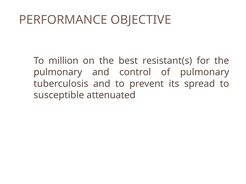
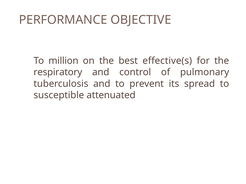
resistant(s: resistant(s -> effective(s (167, 61)
pulmonary: pulmonary -> respiratory (58, 72)
